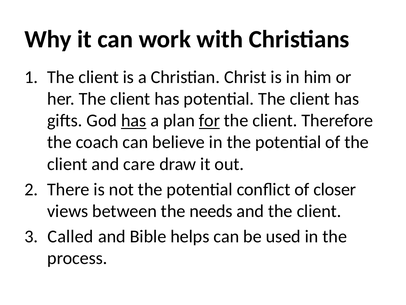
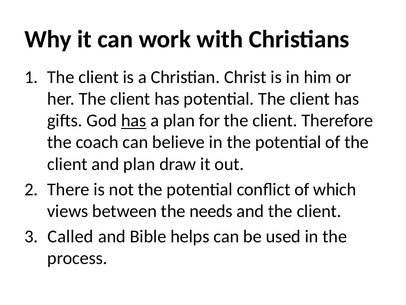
for underline: present -> none (209, 120)
and care: care -> plan (139, 164)
closer: closer -> which (335, 189)
